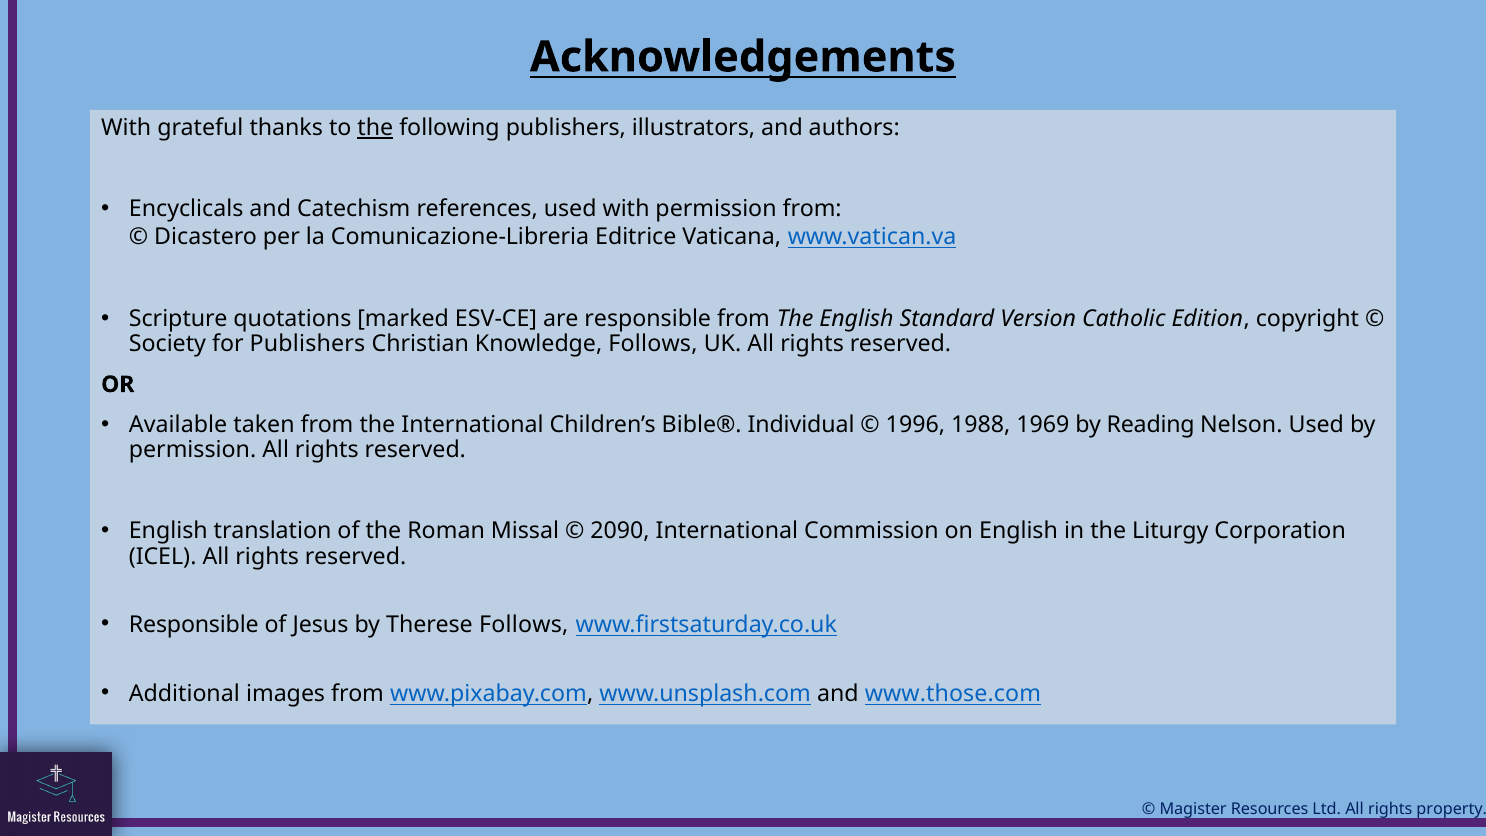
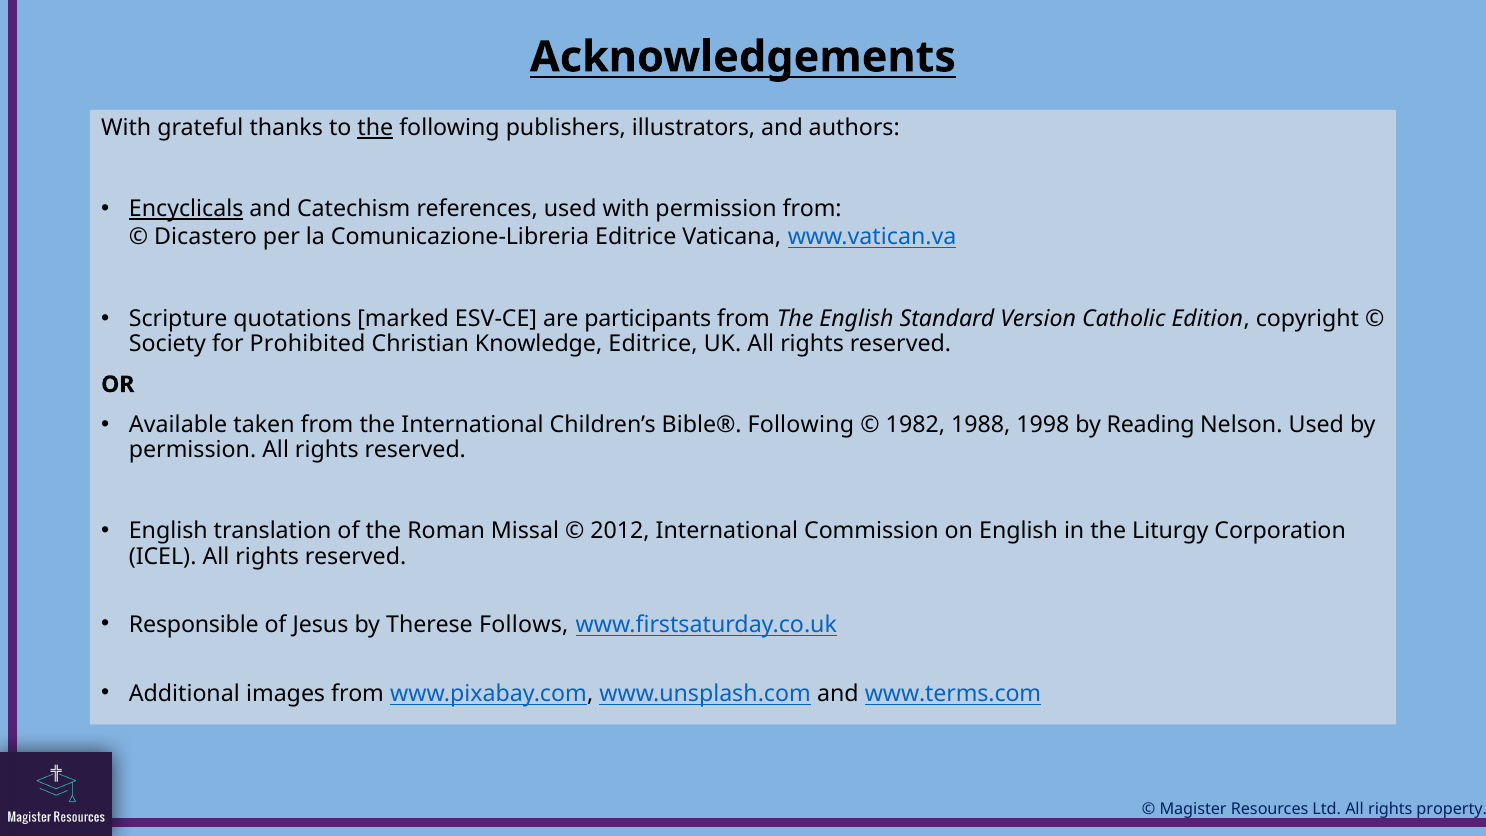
Encyclicals underline: none -> present (186, 209)
are responsible: responsible -> participants (648, 319)
for Publishers: Publishers -> Prohibited (308, 344)
Knowledge Follows: Follows -> Editrice (653, 344)
Bible® Individual: Individual -> Following (801, 425)
1996: 1996 -> 1982 (915, 425)
1969: 1969 -> 1998 (1043, 425)
2090: 2090 -> 2012 (620, 531)
www.those.com: www.those.com -> www.terms.com (953, 694)
